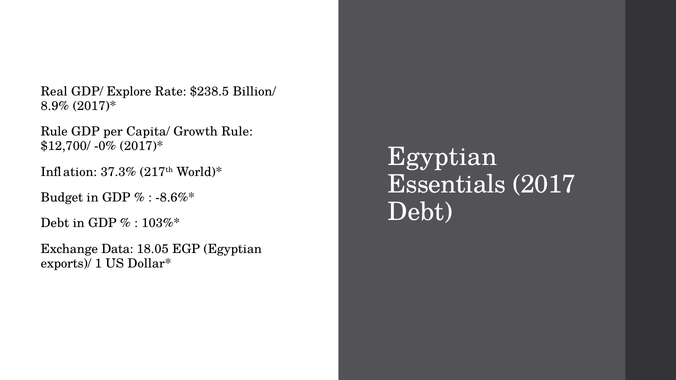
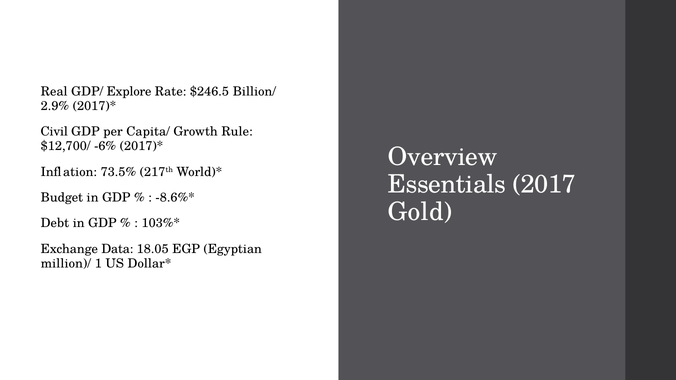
$238.5: $238.5 -> $246.5 (209, 92)
8.9%: 8.9% -> 2.9% (55, 106)
Rule: Rule -> Civil (54, 132)
-0%: -0% -> -6% (105, 146)
Egyptian: Egyptian -> Overview (443, 157)
37.3%: 37.3% -> 73.5% (118, 172)
Debt: Debt -> Gold (420, 212)
exports)/: exports)/ -> million)/ (66, 264)
